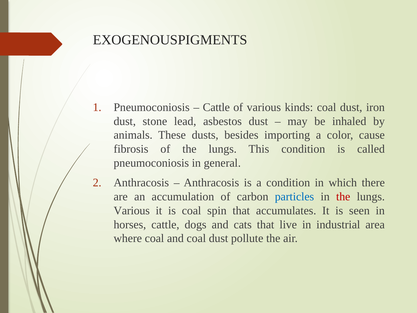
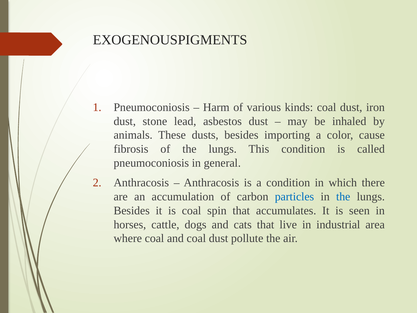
Cattle: Cattle -> Harm (216, 107)
the colour: red -> blue (343, 196)
Various: Various -> Besides (132, 210)
